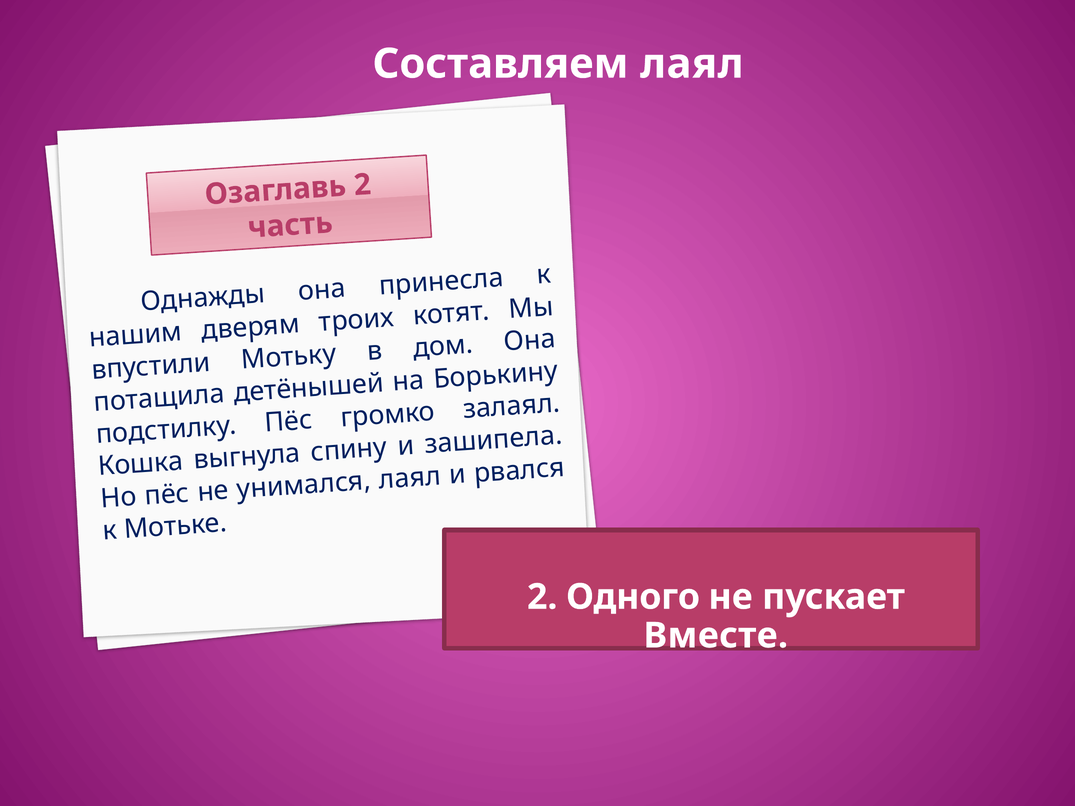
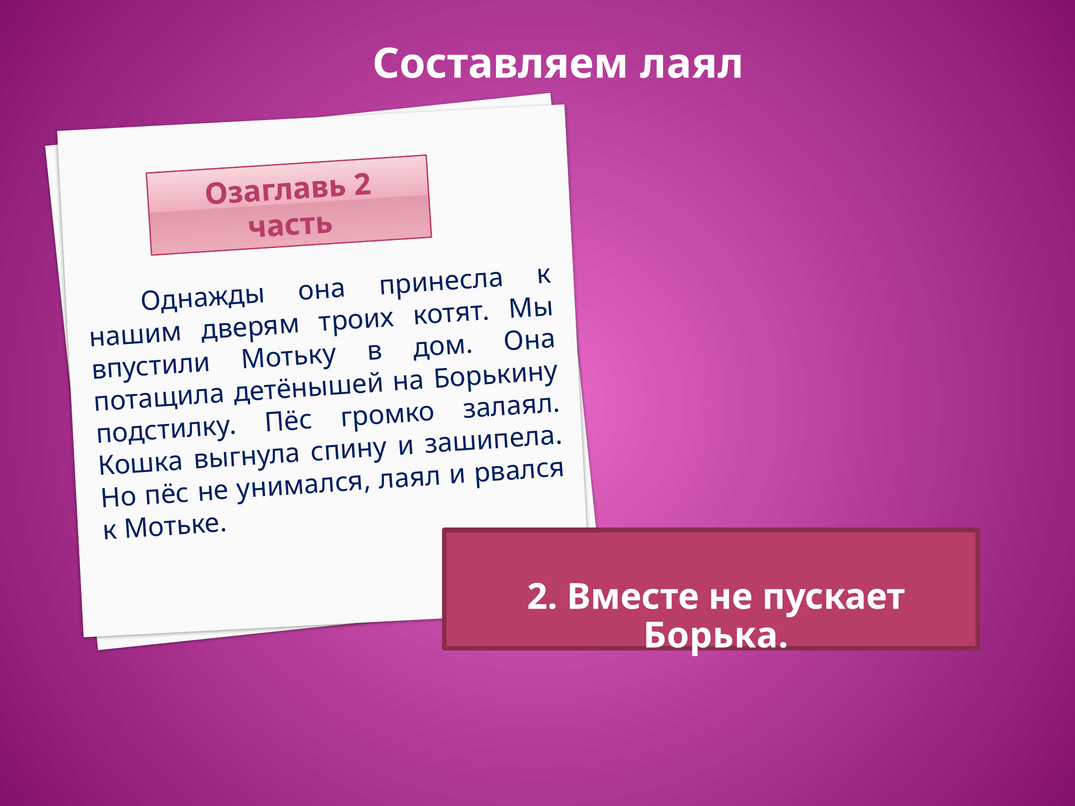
Одного: Одного -> Вместе (633, 597)
Вместе: Вместе -> Борька (716, 636)
